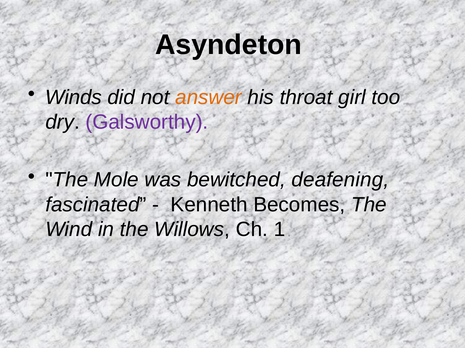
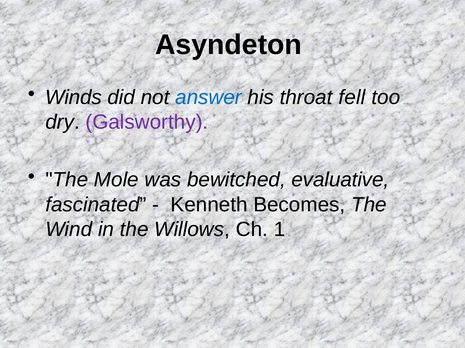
answer colour: orange -> blue (209, 98)
girl: girl -> fell (352, 98)
deafening: deafening -> evaluative (340, 180)
